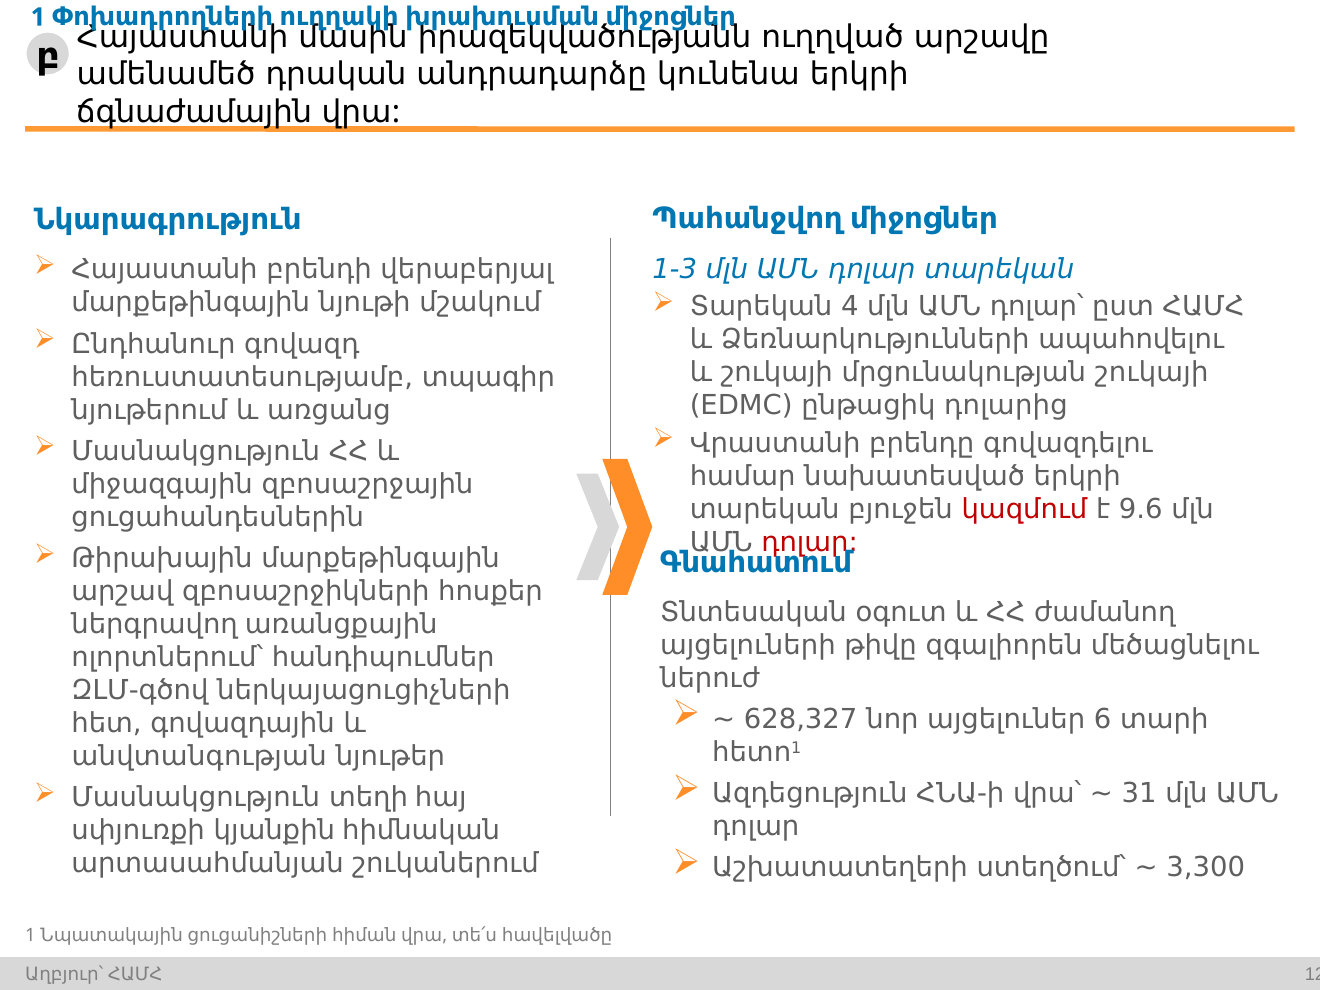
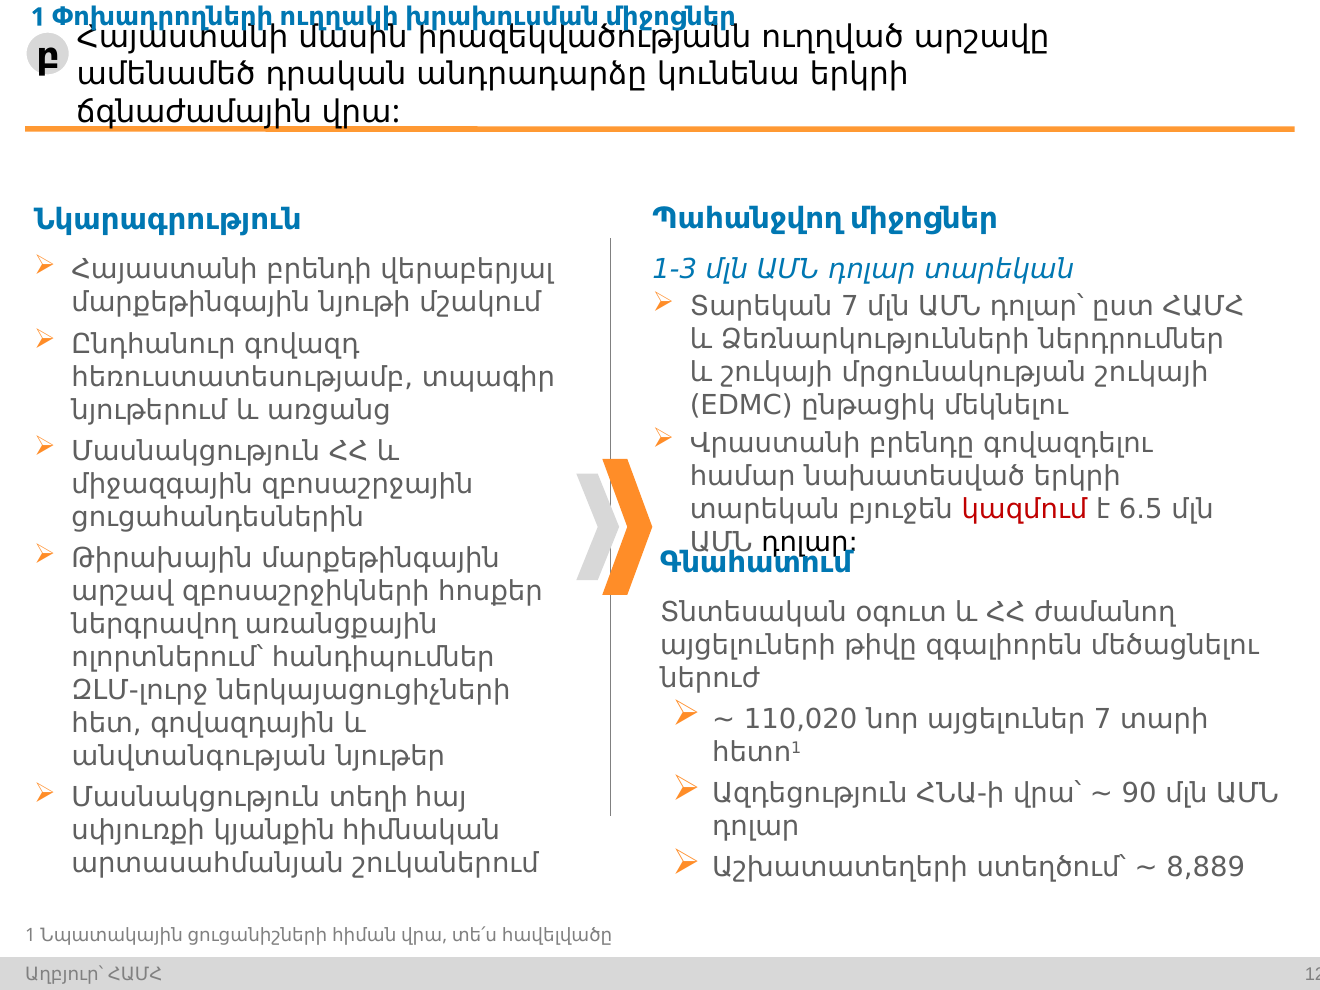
Տարեկան 4: 4 -> 7 (850, 307)
ապահովելու: ապահովելու -> ներդրումներ (1131, 340)
դոլարից: դոլարից -> մեկնելու (1006, 406)
9.6: 9.6 -> 6.5 (1141, 509)
դոլար colour: red -> black (810, 542)
ԶԼՄ-գծով: ԶԼՄ-գծով -> ԶԼՄ-լուրջ (140, 690)
628,327: 628,327 -> 110,020 (801, 719)
այցելուներ 6: 6 -> 7 (1103, 719)
31: 31 -> 90 (1139, 794)
3,300: 3,300 -> 8,889 (1206, 868)
